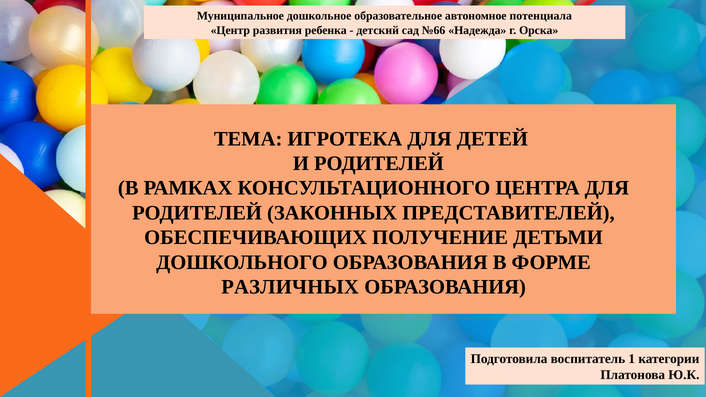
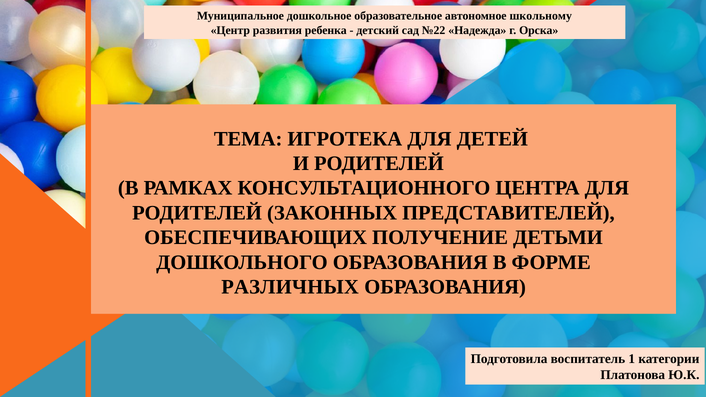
потенциала: потенциала -> школьному (541, 16)
№66: №66 -> №22 (434, 30)
